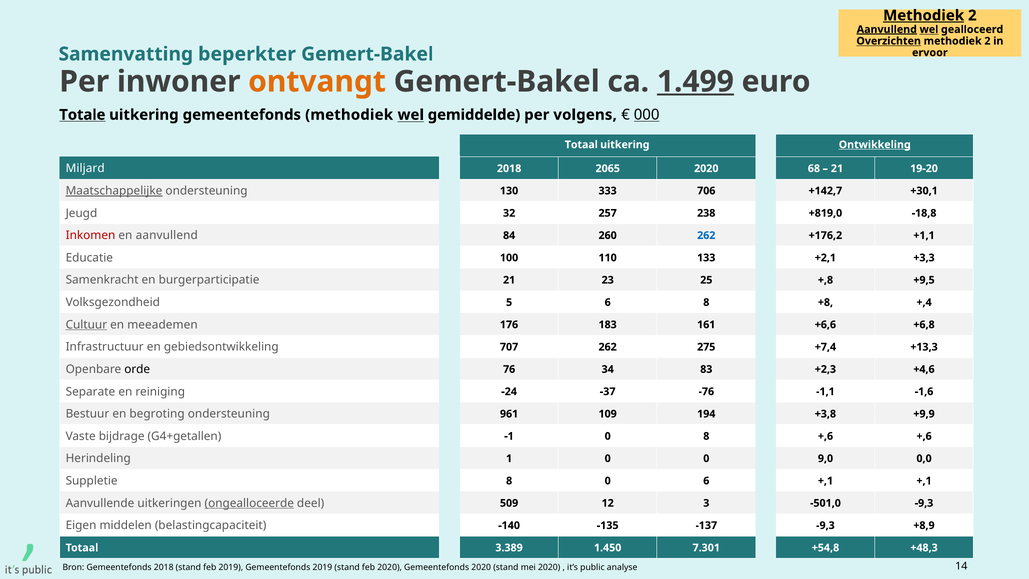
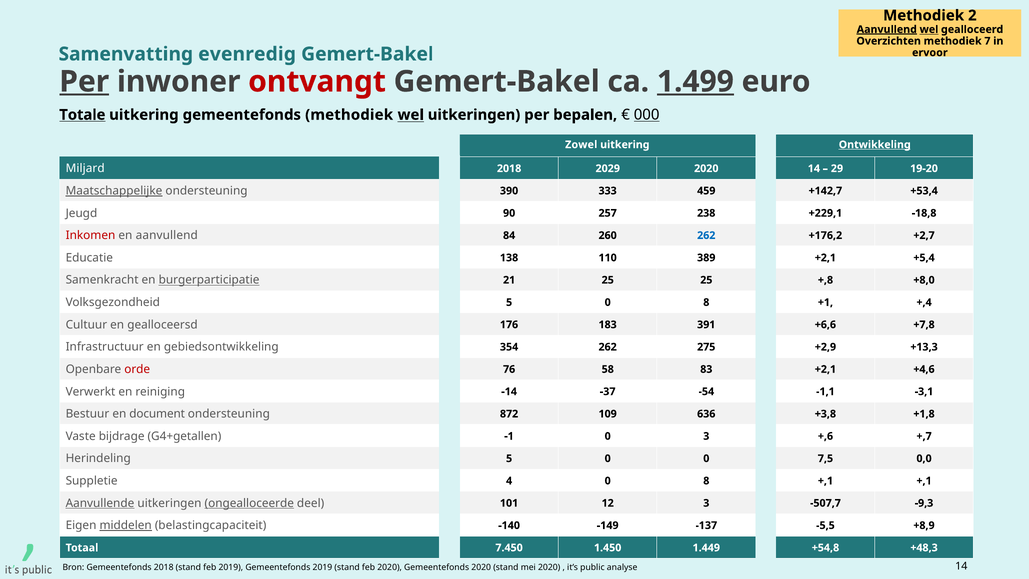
Methodiek underline: present -> none (924, 15)
Overzichten underline: present -> none (889, 41)
2: 2 -> 7 (987, 41)
beperkter: beperkter -> evenredig (247, 54)
Per underline: none -> present (84, 82)
ontvangt colour: orange -> red (317, 82)
wel gemiddelde: gemiddelde -> uitkeringen (474, 115)
volgens: volgens -> bepalen (585, 115)
Totaal: Totaal -> Zowel (581, 145)
2065: 2065 -> 2029 (608, 168)
2020 68: 68 -> 14 (814, 168)
21: 21 -> 29 (837, 168)
130: 130 -> 390 (509, 191)
706: 706 -> 459 (706, 191)
+30,1: +30,1 -> +53,4 (924, 191)
32: 32 -> 90 (509, 213)
+819,0: +819,0 -> +229,1 (825, 213)
+1,1: +1,1 -> +2,7 (924, 235)
100: 100 -> 138 (509, 258)
133: 133 -> 389 (706, 258)
+3,3: +3,3 -> +5,4 (924, 258)
burgerparticipatie underline: none -> present (209, 280)
21 23: 23 -> 25 (608, 280)
+9,5: +9,5 -> +8,0 (924, 280)
Volksgezondheid 5 6: 6 -> 0 (608, 302)
+8: +8 -> +1 (825, 302)
Cultuur underline: present -> none (86, 325)
meeademen: meeademen -> gealloceersd (163, 325)
161: 161 -> 391 (706, 325)
+6,8: +6,8 -> +7,8 (924, 325)
707: 707 -> 354 (509, 347)
+7,4: +7,4 -> +2,9 (825, 347)
orde colour: black -> red (137, 369)
34: 34 -> 58 (608, 369)
83 +2,3: +2,3 -> +2,1 (825, 369)
Separate: Separate -> Verwerkt (90, 392)
-24: -24 -> -14 (509, 391)
-76: -76 -> -54 (706, 391)
-1,6: -1,6 -> -3,1 (924, 391)
begroting: begroting -> document (157, 414)
961: 961 -> 872 (509, 414)
194: 194 -> 636 (706, 414)
+9,9: +9,9 -> +1,8 (924, 414)
0 8: 8 -> 3 (706, 436)
+,6 +,6: +,6 -> +,7 (924, 436)
Herindeling 1: 1 -> 5 (509, 458)
9,0: 9,0 -> 7,5 (825, 458)
Suppletie 8: 8 -> 4 (509, 481)
6: 6 -> 8 (706, 481)
Aanvullende underline: none -> present (100, 503)
509: 509 -> 101 (509, 503)
-501,0: -501,0 -> -507,7 (825, 503)
middelen underline: none -> present (126, 525)
-135: -135 -> -149 (608, 525)
-137 -9,3: -9,3 -> -5,5 (825, 525)
3.389: 3.389 -> 7.450 (509, 548)
7.301: 7.301 -> 1.449 (706, 548)
